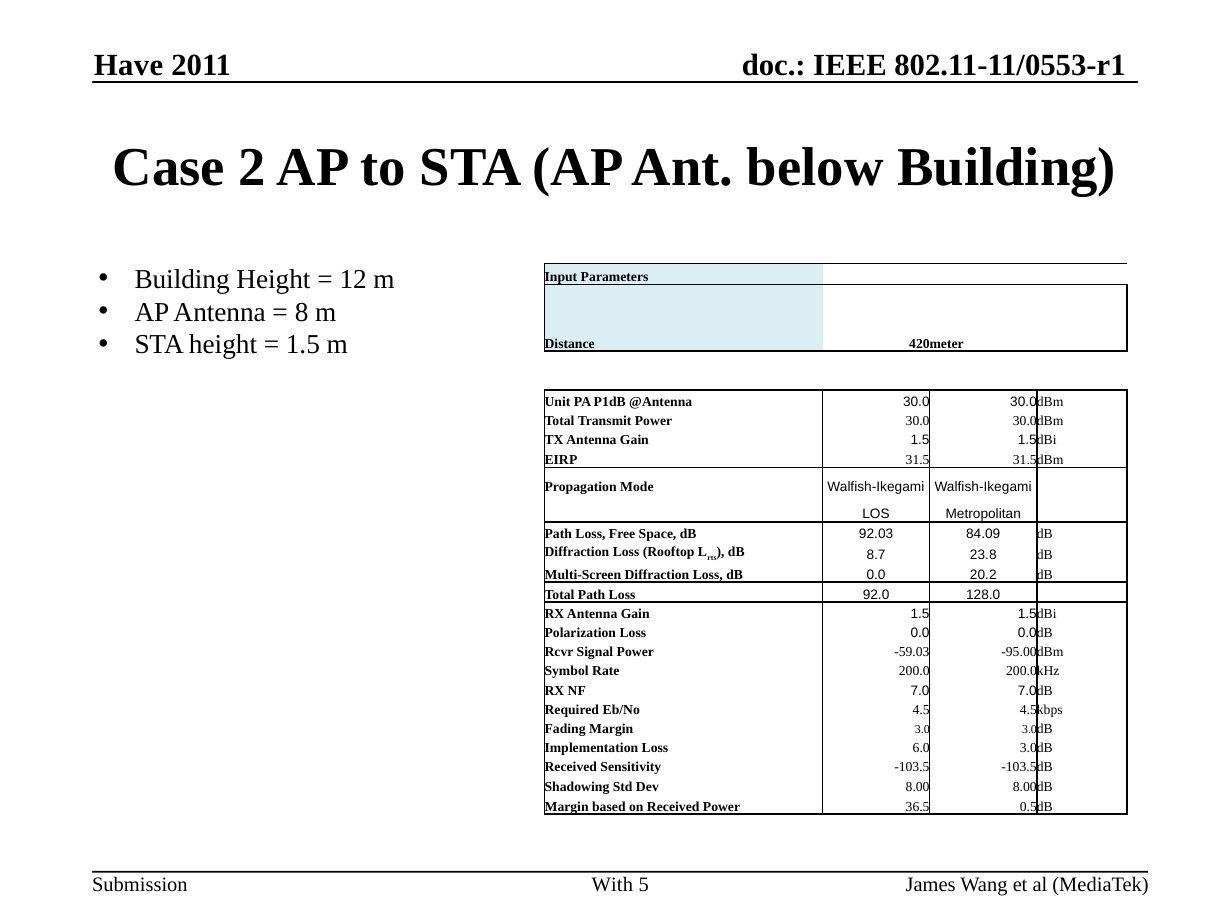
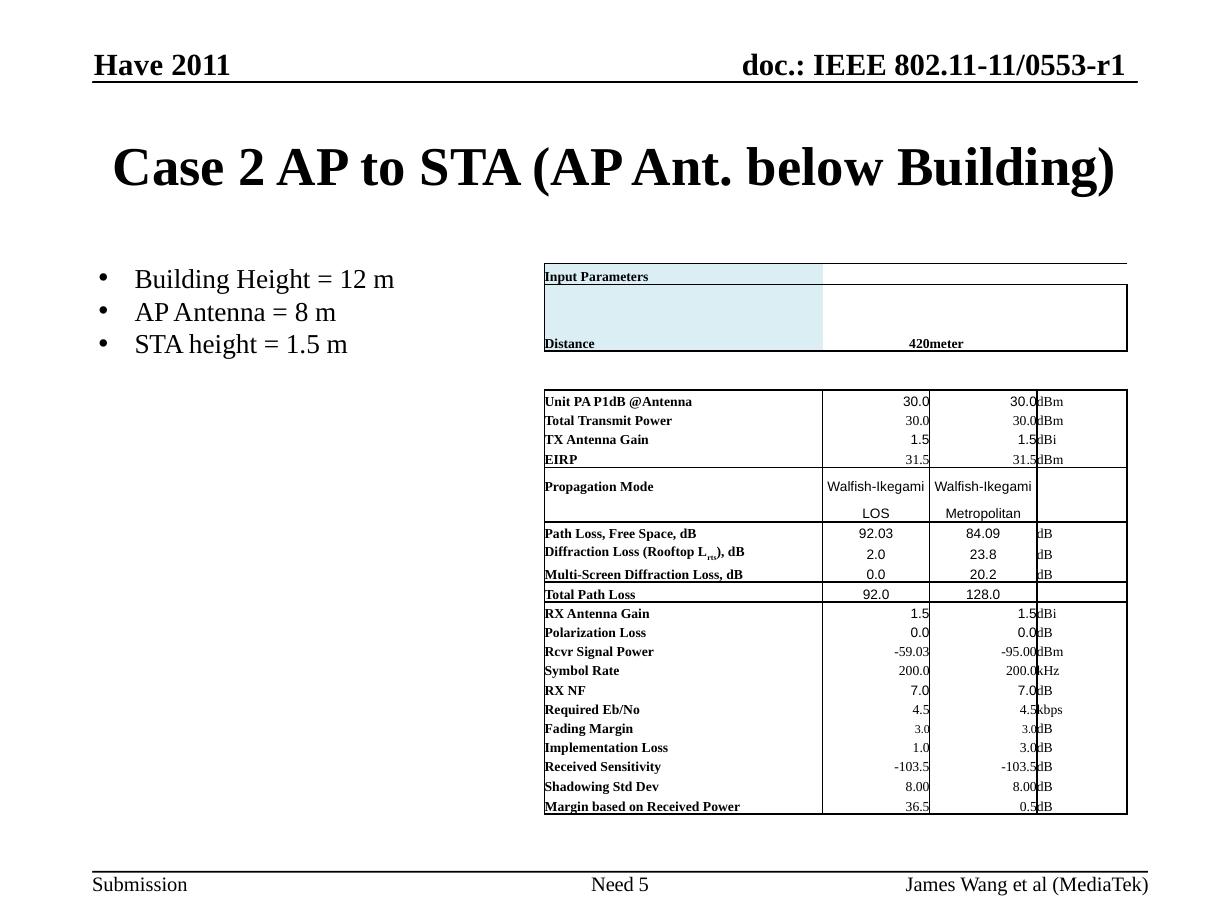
8.7: 8.7 -> 2.0 (876, 554)
6.0: 6.0 -> 1.0 (921, 748)
With: With -> Need (612, 885)
